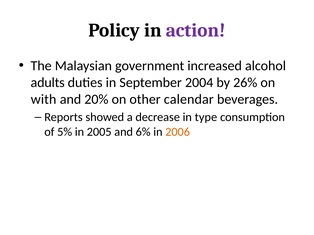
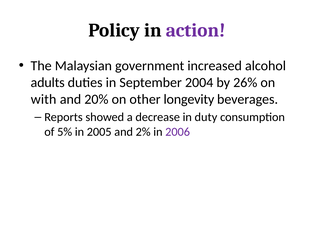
calendar: calendar -> longevity (189, 99)
type: type -> duty (206, 117)
6%: 6% -> 2% (143, 132)
2006 colour: orange -> purple (178, 132)
